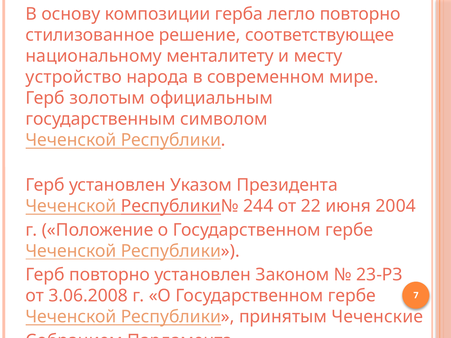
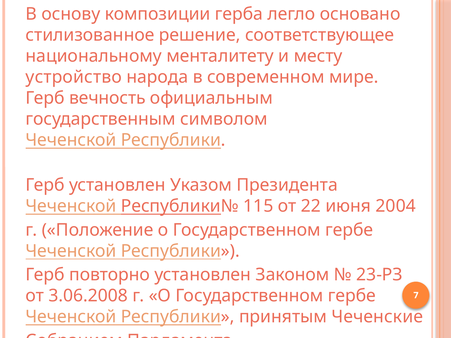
легло повторно: повторно -> основано (360, 14)
золотым: золотым -> вечность (107, 98)
244: 244 -> 115 (258, 206)
